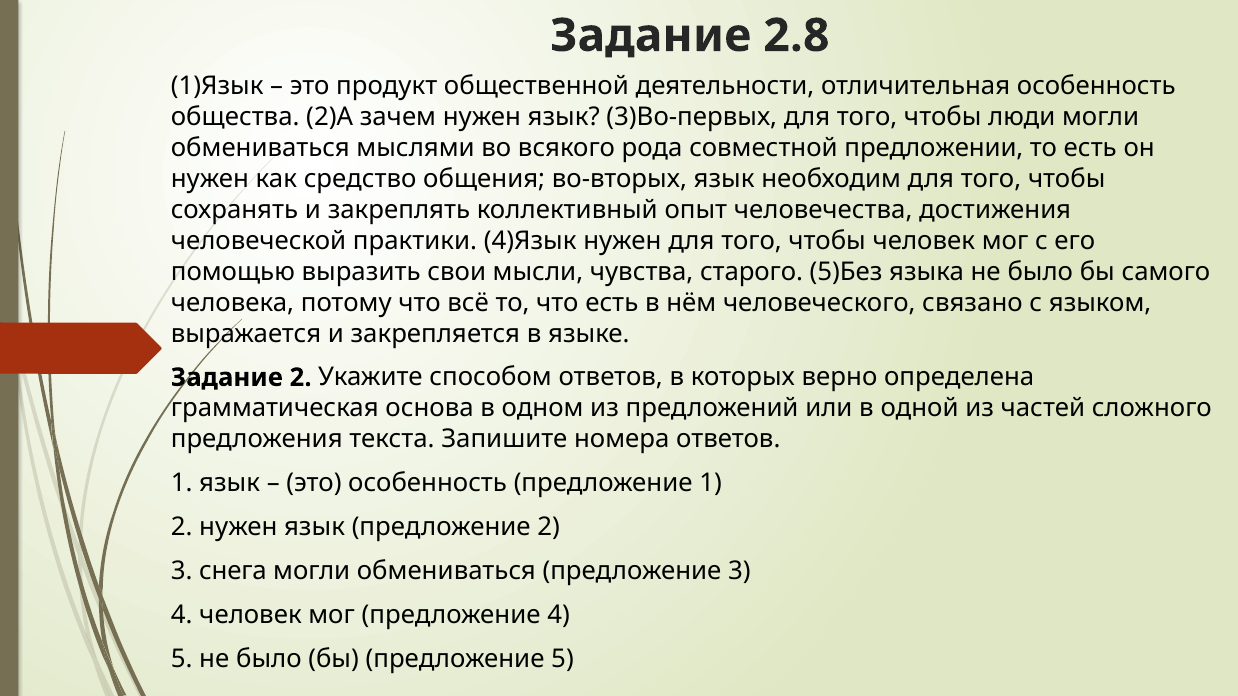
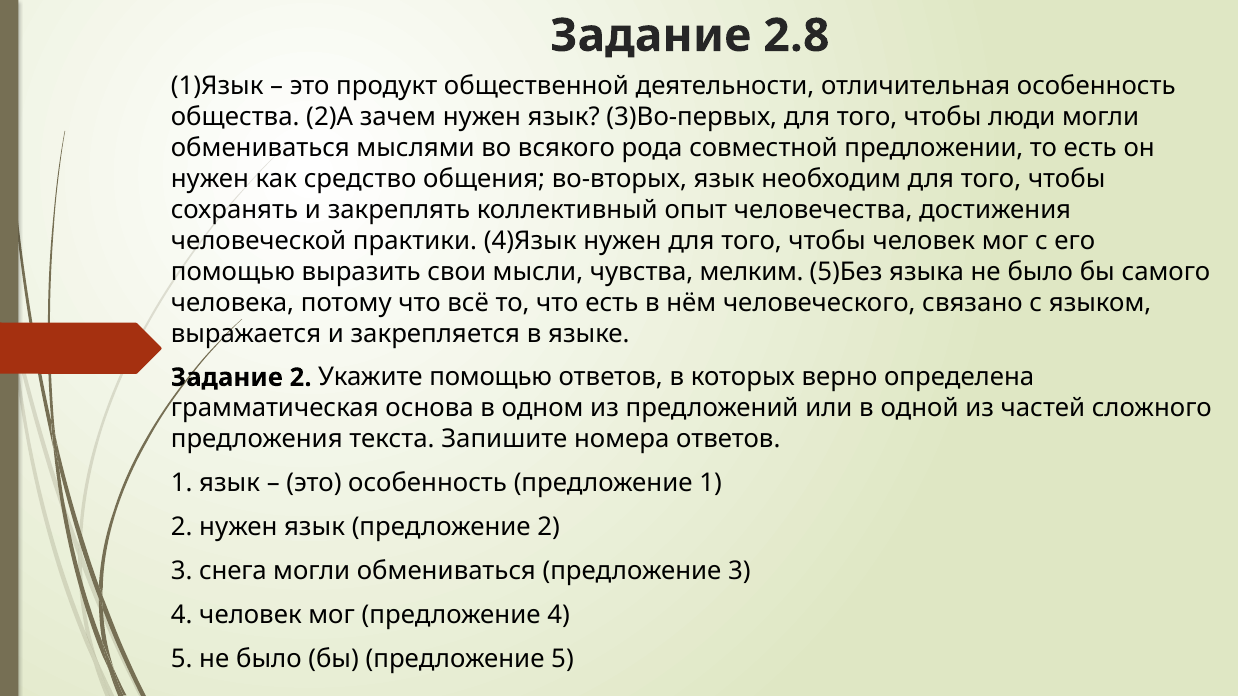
старого: старого -> мелким (752, 272)
Укажите способом: способом -> помощью (491, 378)
